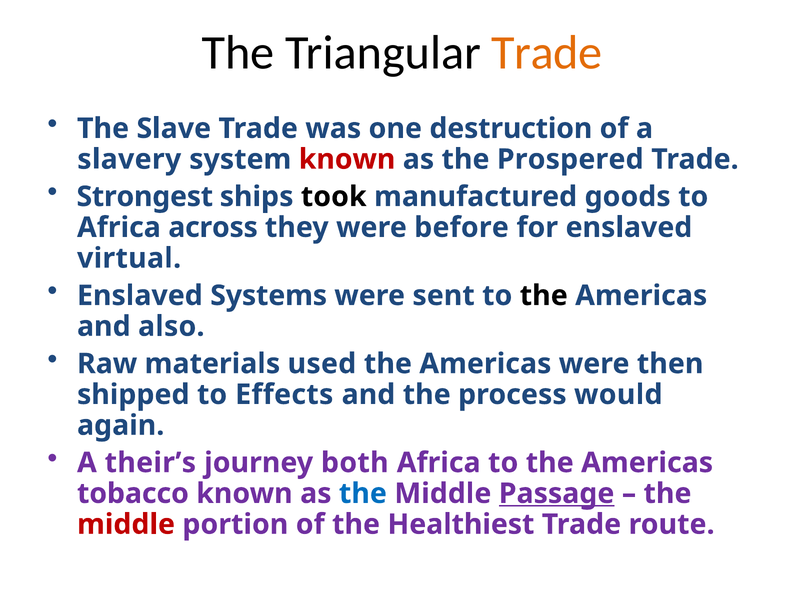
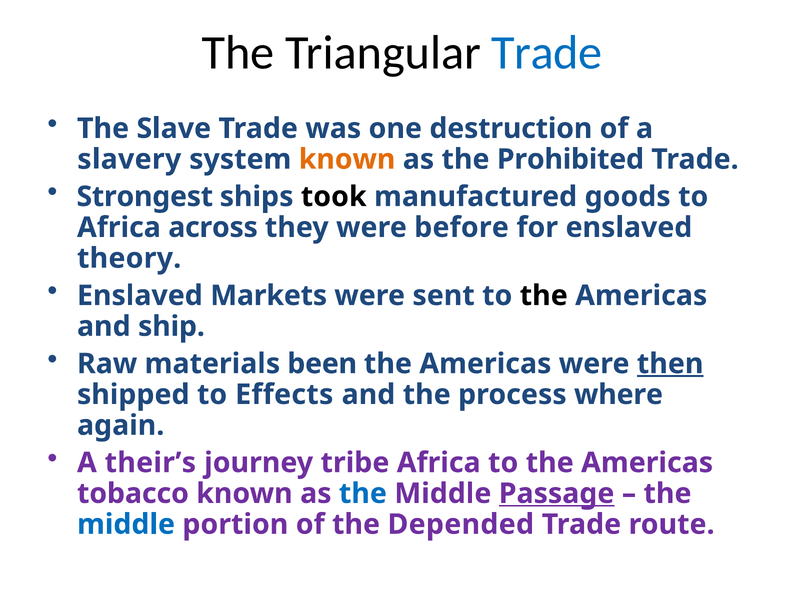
Trade colour: orange -> blue (547, 53)
known colour: red -> orange (347, 159)
Prospered: Prospered -> Prohibited (570, 159)
virtual: virtual -> theory (129, 258)
Systems: Systems -> Markets (269, 295)
also: also -> ship (171, 326)
used: used -> been (322, 363)
then underline: none -> present (670, 363)
would: would -> where (619, 394)
both: both -> tribe (355, 462)
middle colour: red -> blue (126, 524)
Healthiest: Healthiest -> Depended (461, 524)
